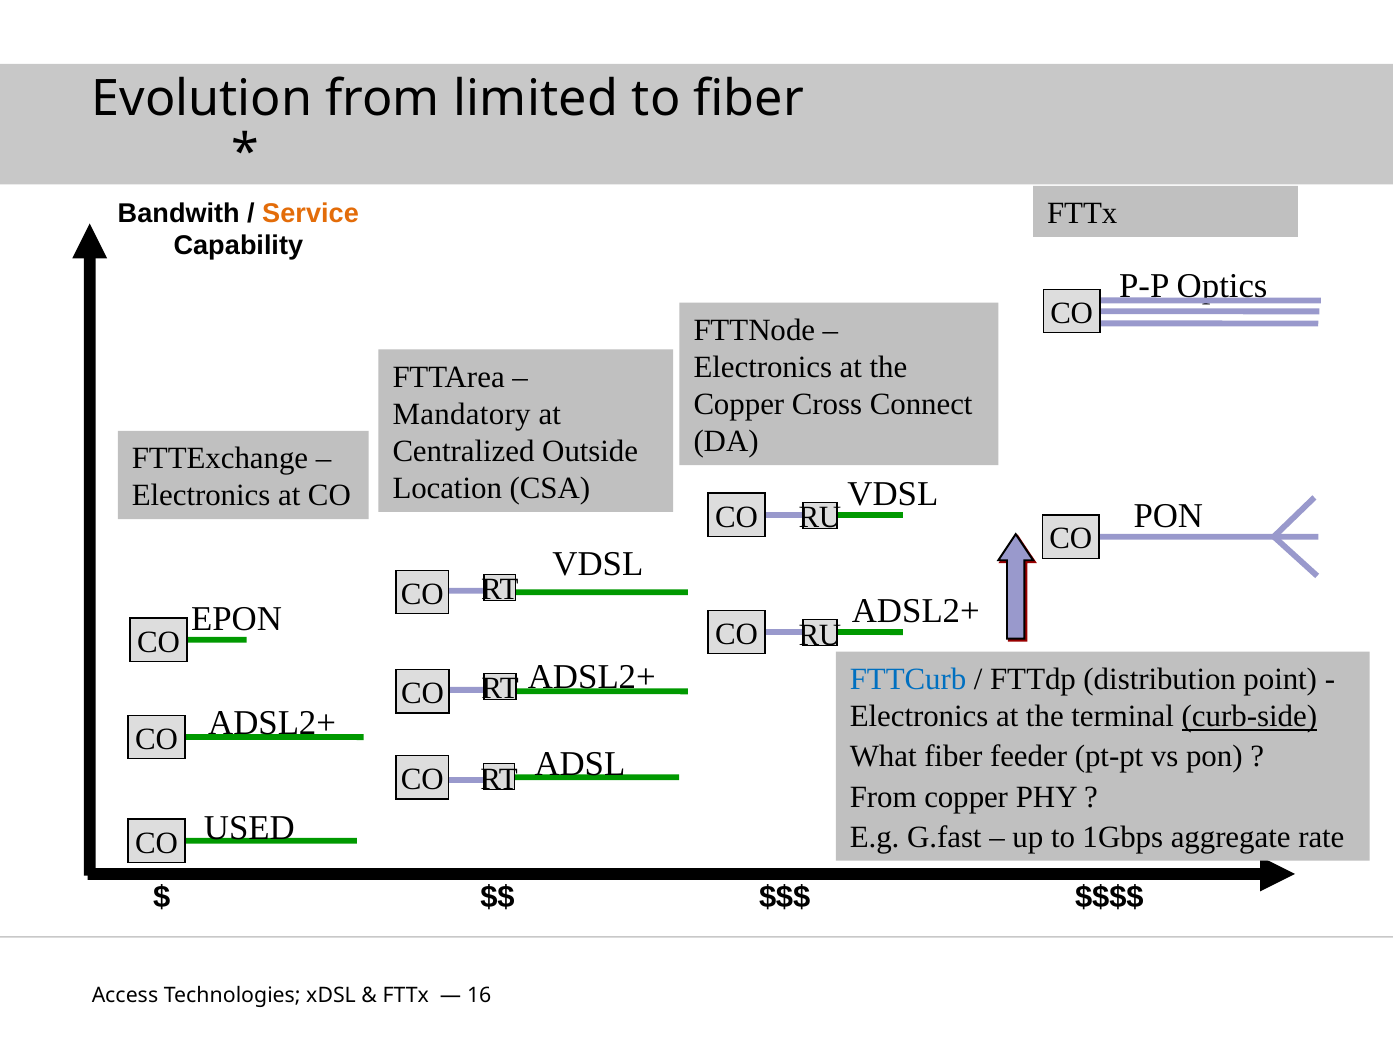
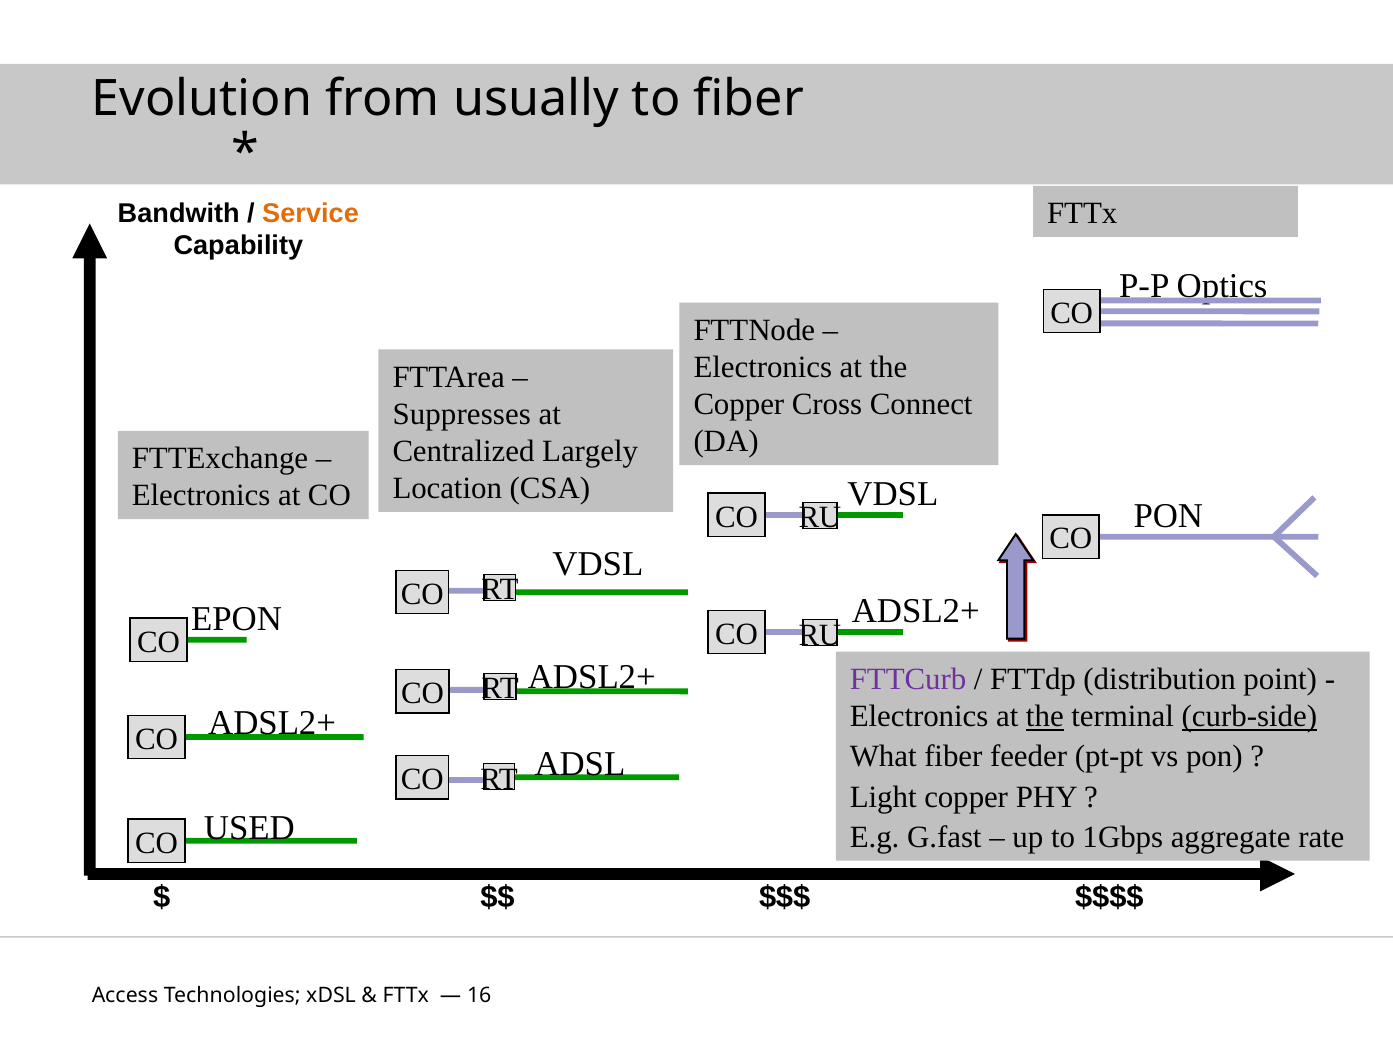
limited: limited -> usually (536, 99)
Mandatory: Mandatory -> Suppresses (462, 414)
Outside: Outside -> Largely (590, 451)
FTTCurb colour: blue -> purple (908, 679)
the underline: none -> present (1045, 716)
From: From -> Light (883, 797)
